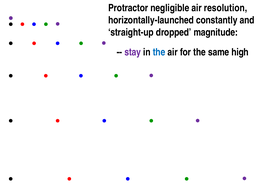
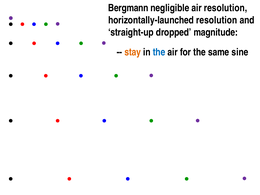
Protractor: Protractor -> Bergmann (128, 8)
horizontally-launched constantly: constantly -> resolution (217, 20)
stay colour: purple -> orange (133, 52)
high: high -> sine (240, 52)
